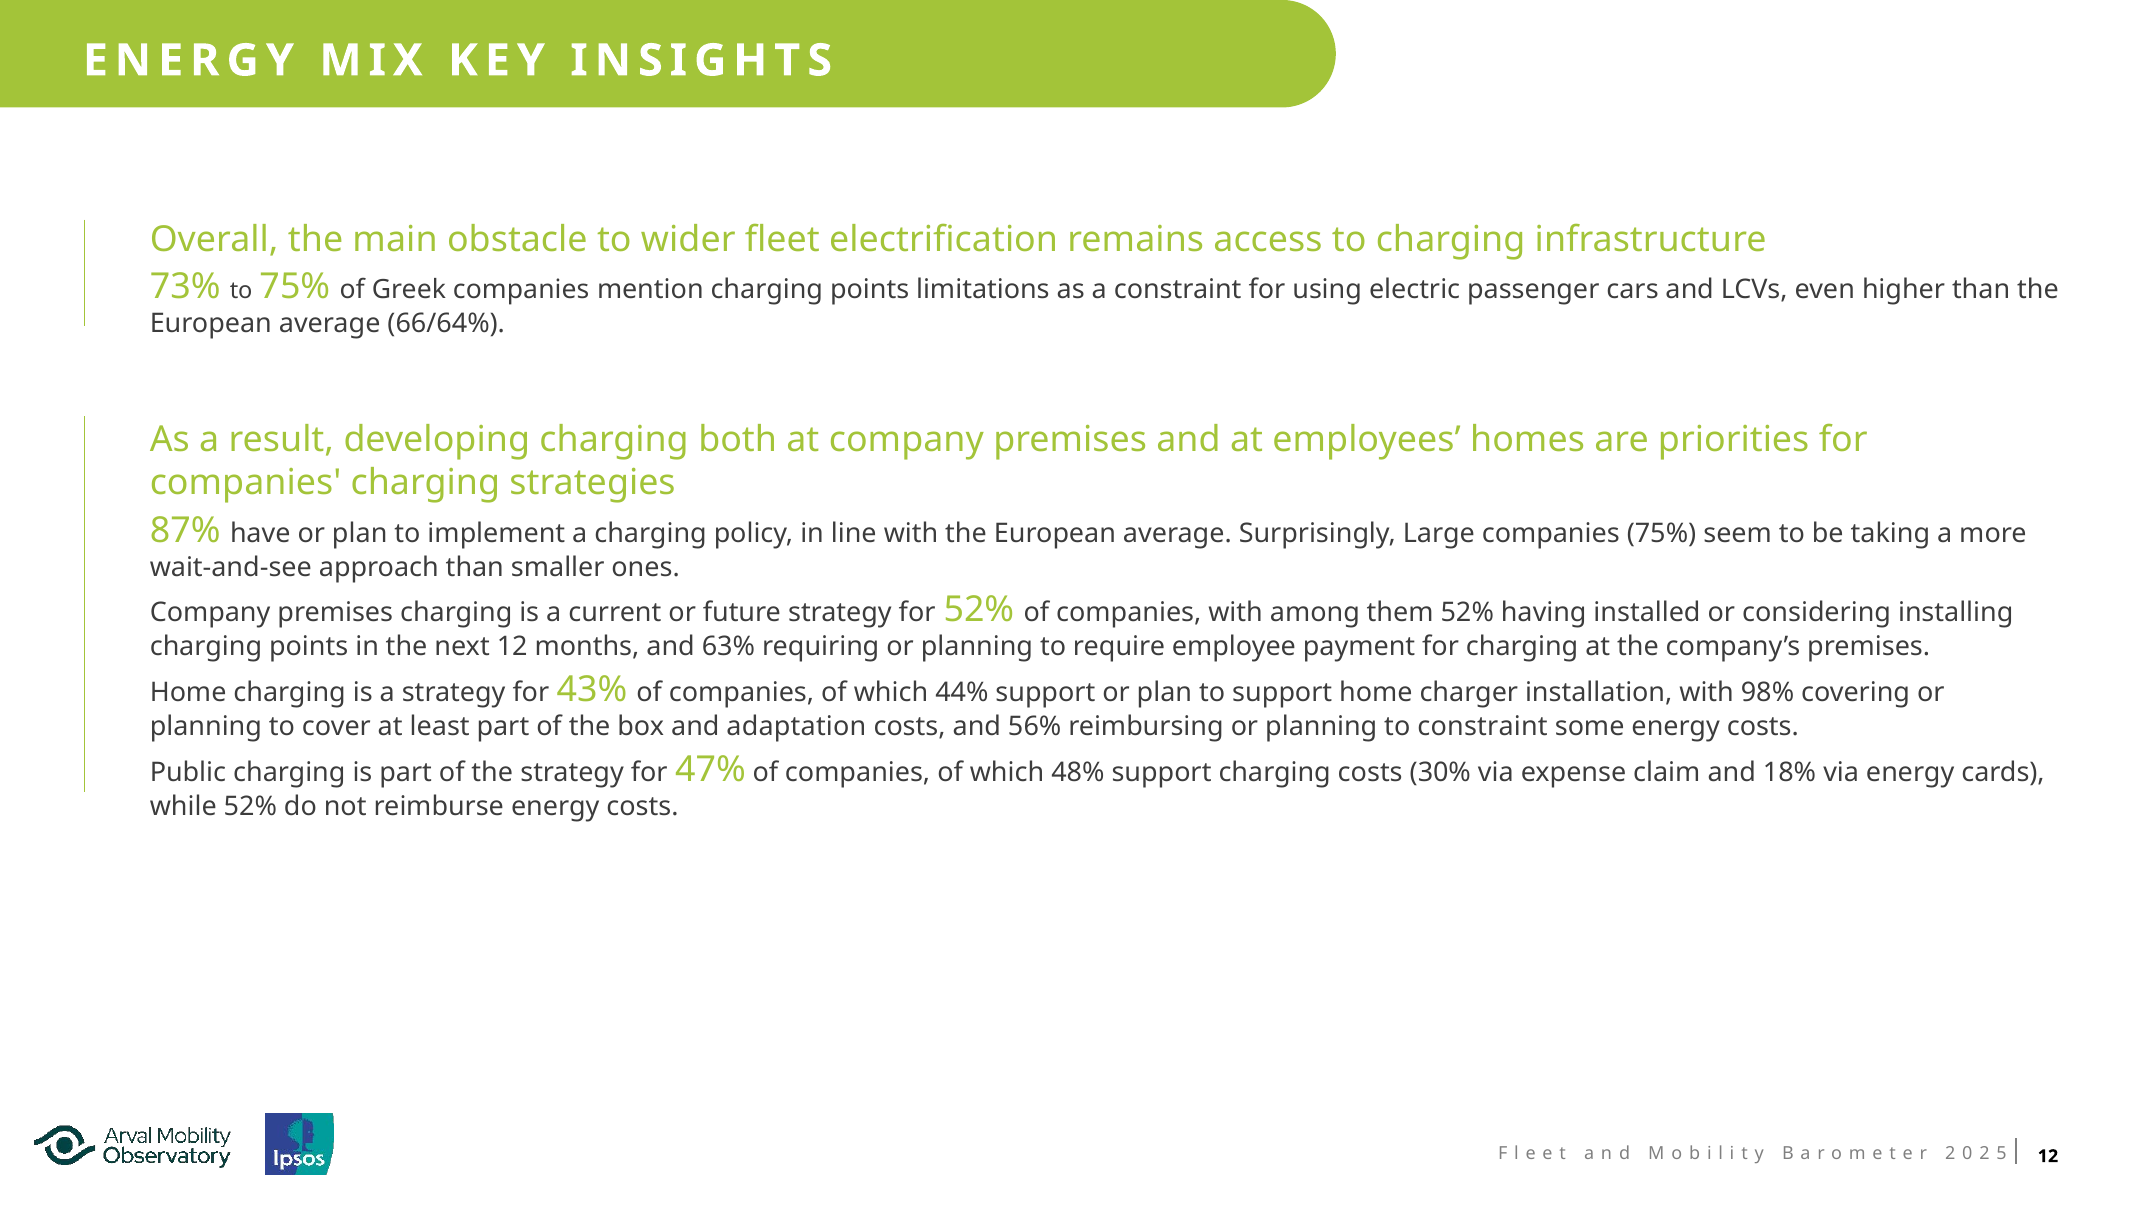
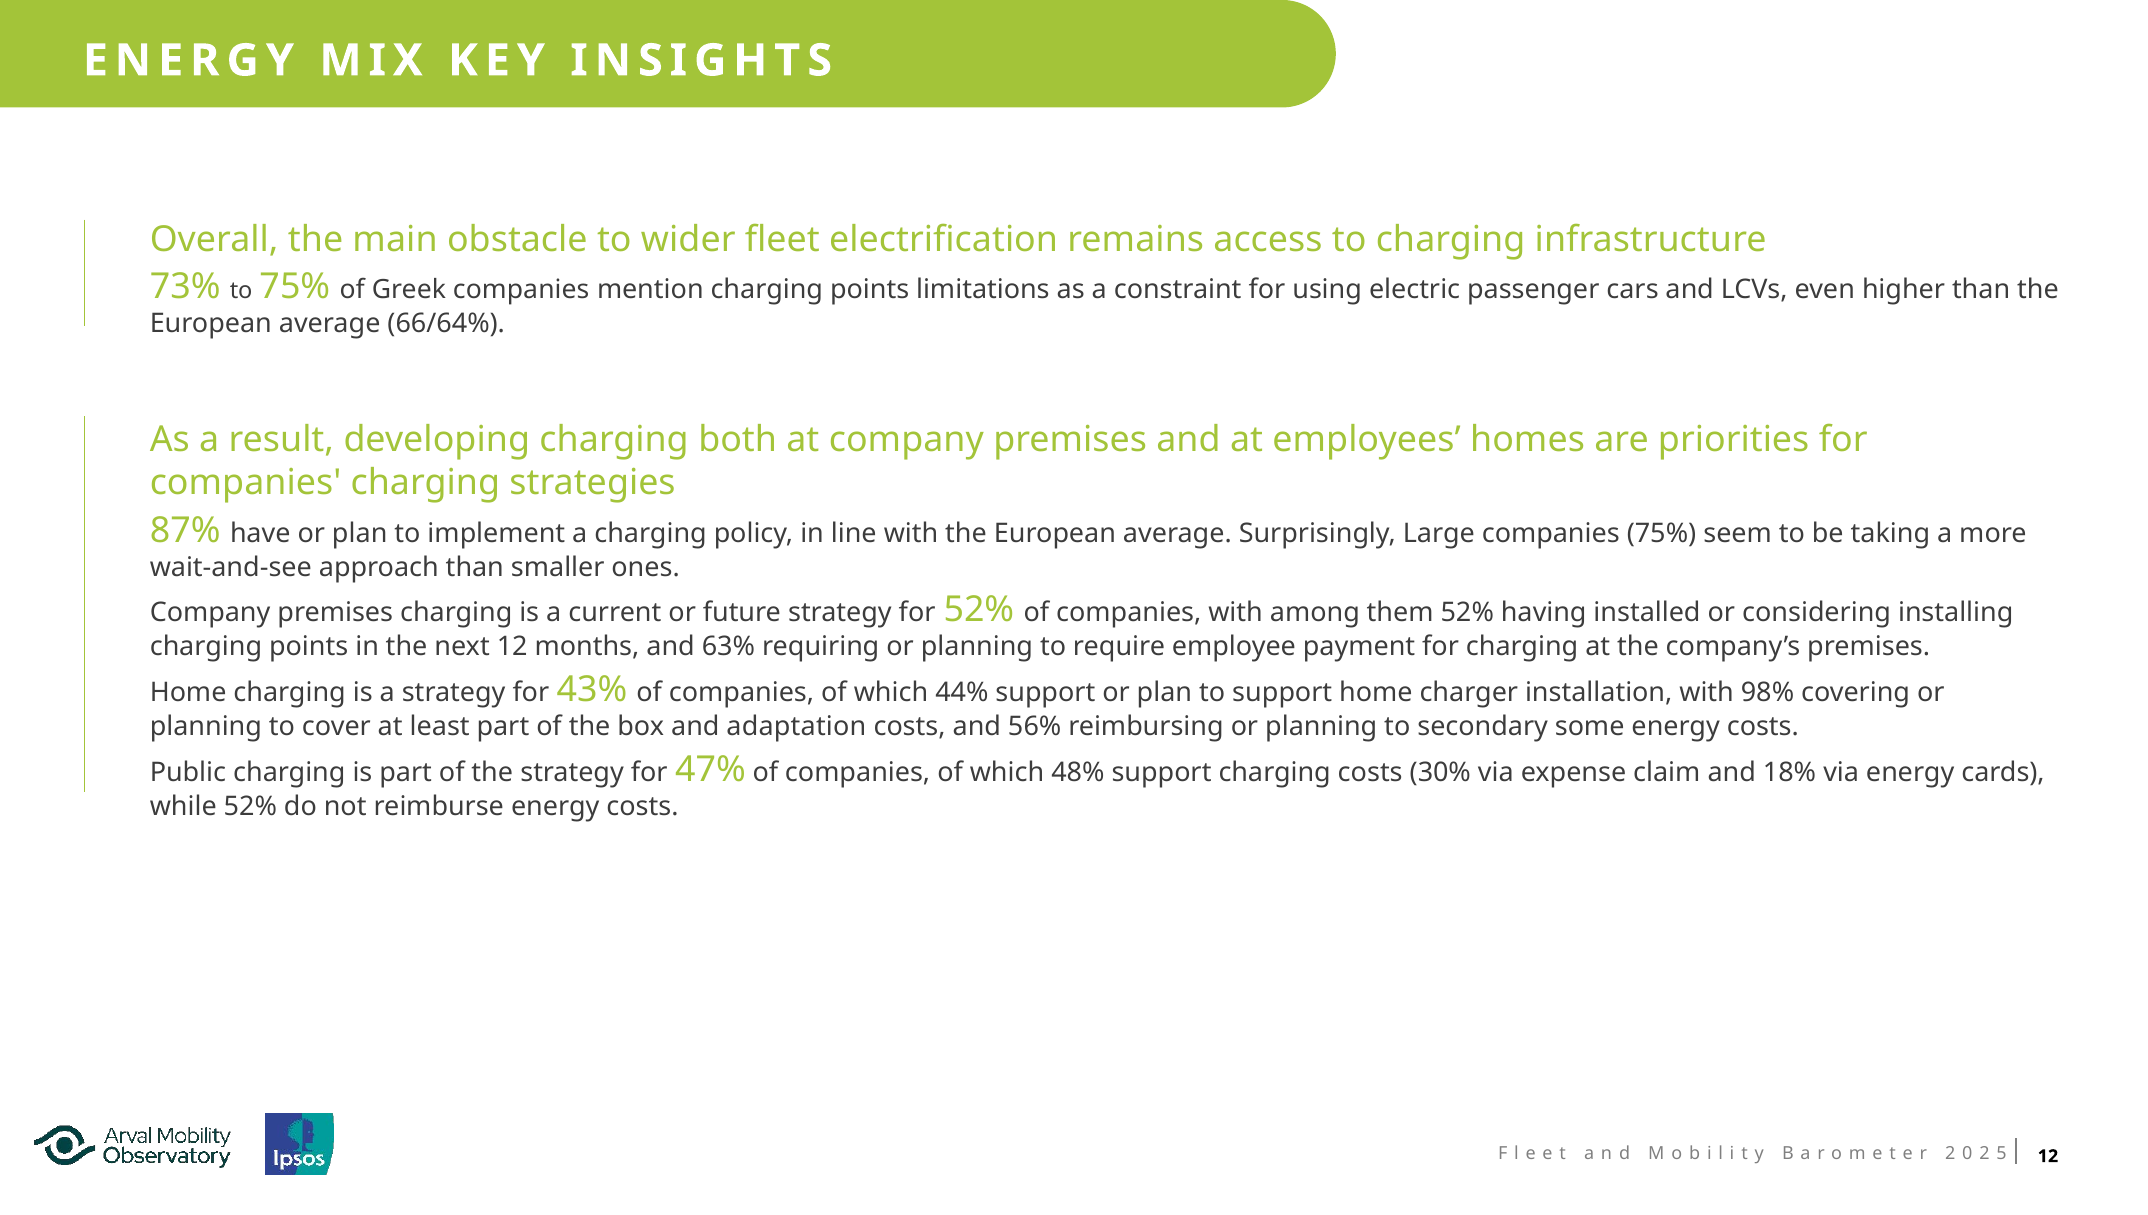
to constraint: constraint -> secondary (1483, 727)
